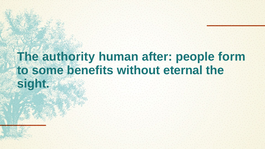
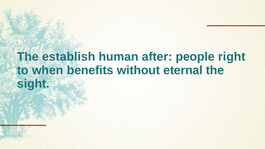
authority: authority -> establish (69, 57)
form: form -> right (232, 57)
some: some -> when (48, 70)
